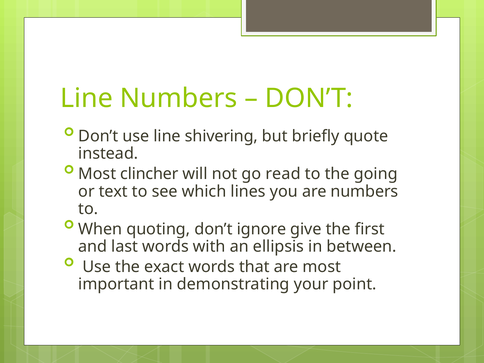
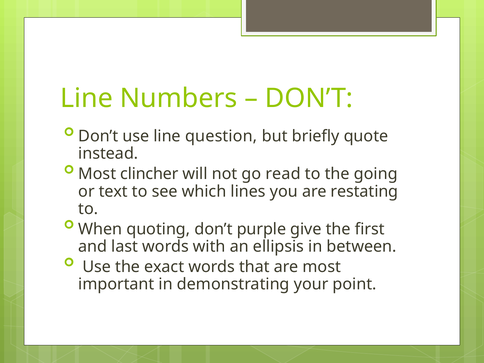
shivering: shivering -> question (221, 136)
are numbers: numbers -> restating (364, 191)
ignore: ignore -> purple (261, 229)
